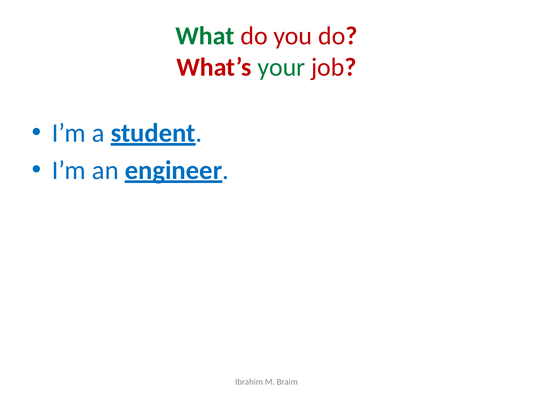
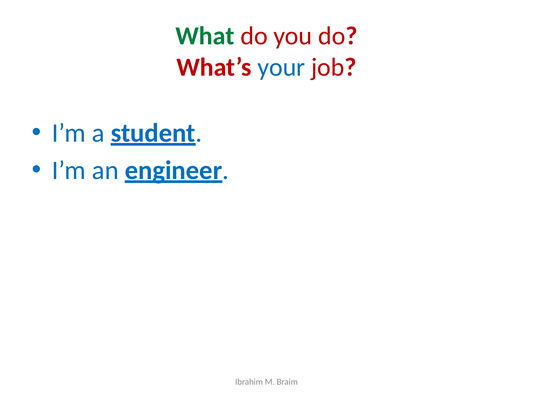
your colour: green -> blue (281, 67)
